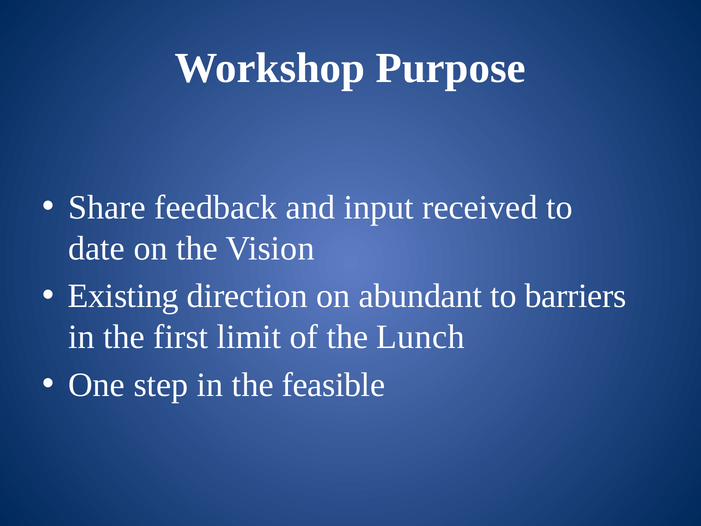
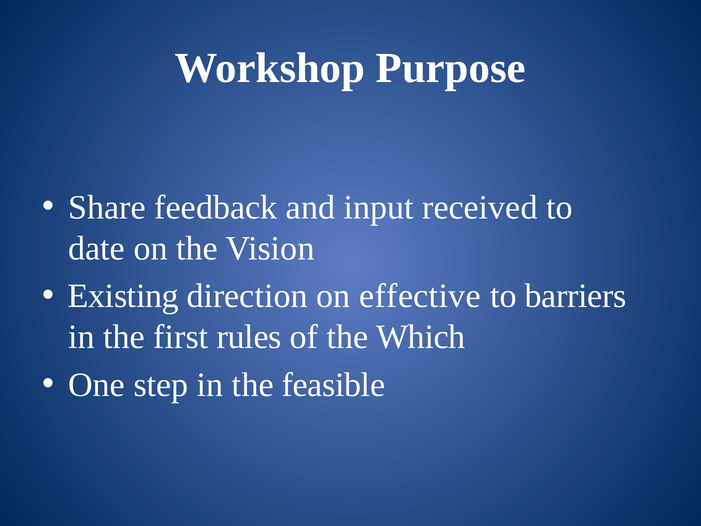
abundant: abundant -> effective (420, 296)
limit: limit -> rules (249, 337)
Lunch: Lunch -> Which (421, 337)
